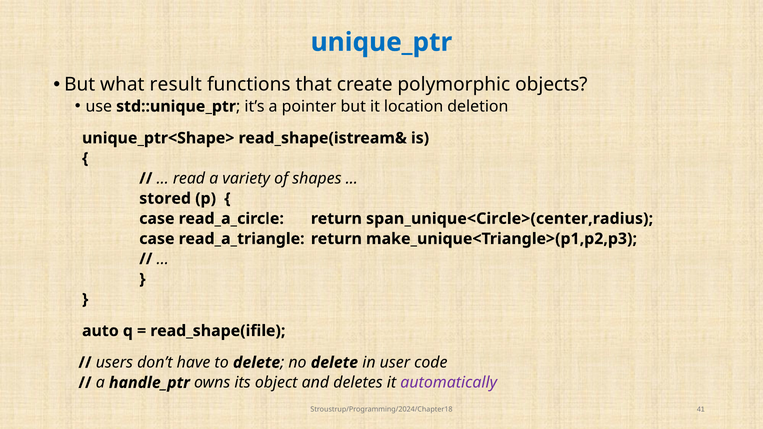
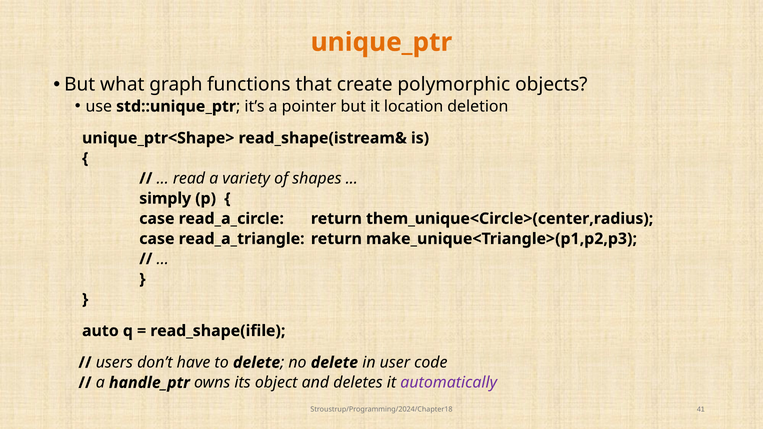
unique_ptr colour: blue -> orange (381, 42)
result: result -> graph (176, 85)
stored: stored -> simply (165, 199)
span_unique<Circle>(center,radius: span_unique<Circle>(center,radius -> them_unique<Circle>(center,radius (510, 219)
